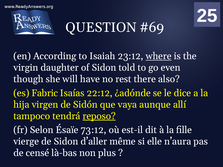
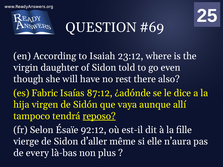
where underline: present -> none (159, 56)
22:12: 22:12 -> 87:12 (100, 93)
73:12: 73:12 -> 92:12 (94, 130)
censé: censé -> every (37, 153)
